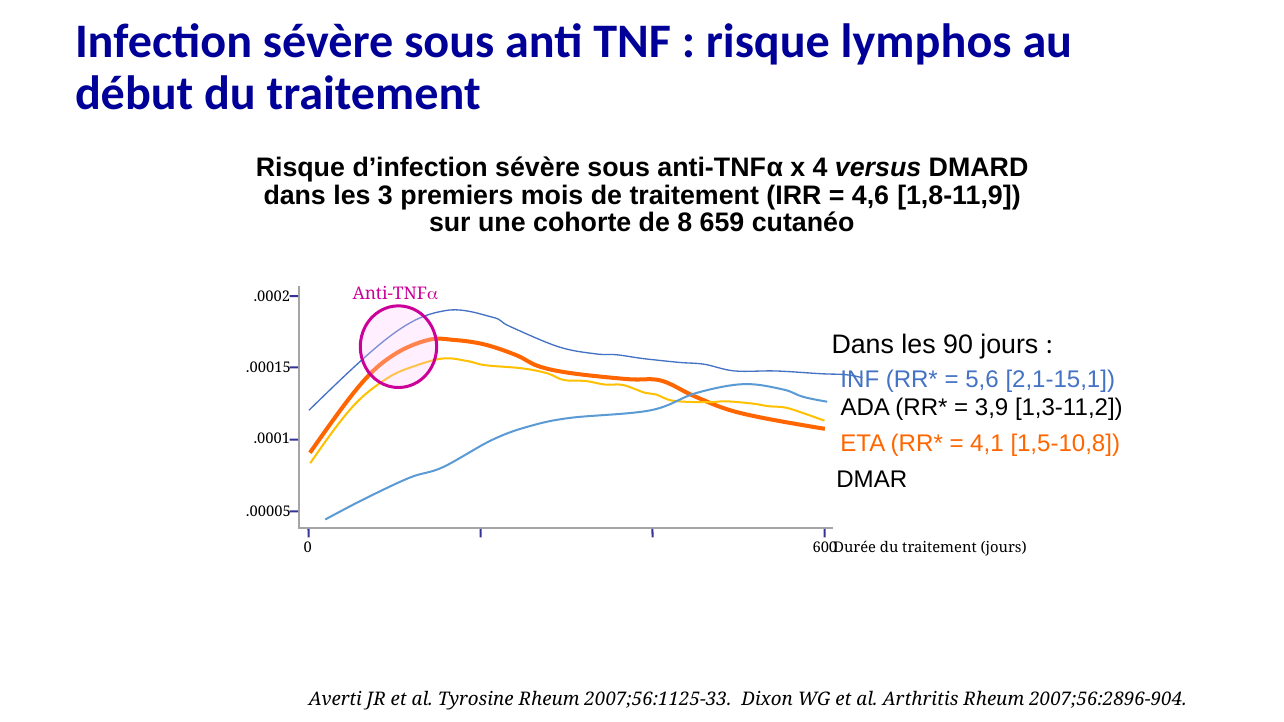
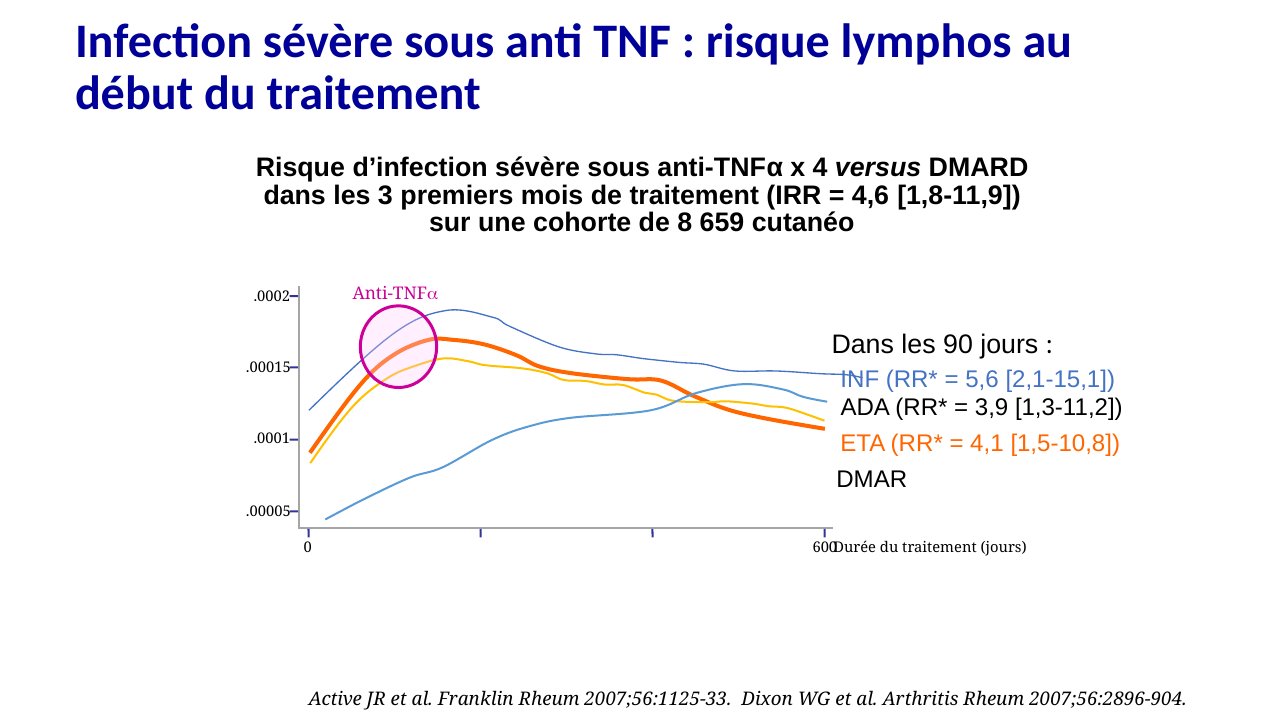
Averti: Averti -> Active (335, 699)
Tyrosine: Tyrosine -> Franklin (476, 699)
